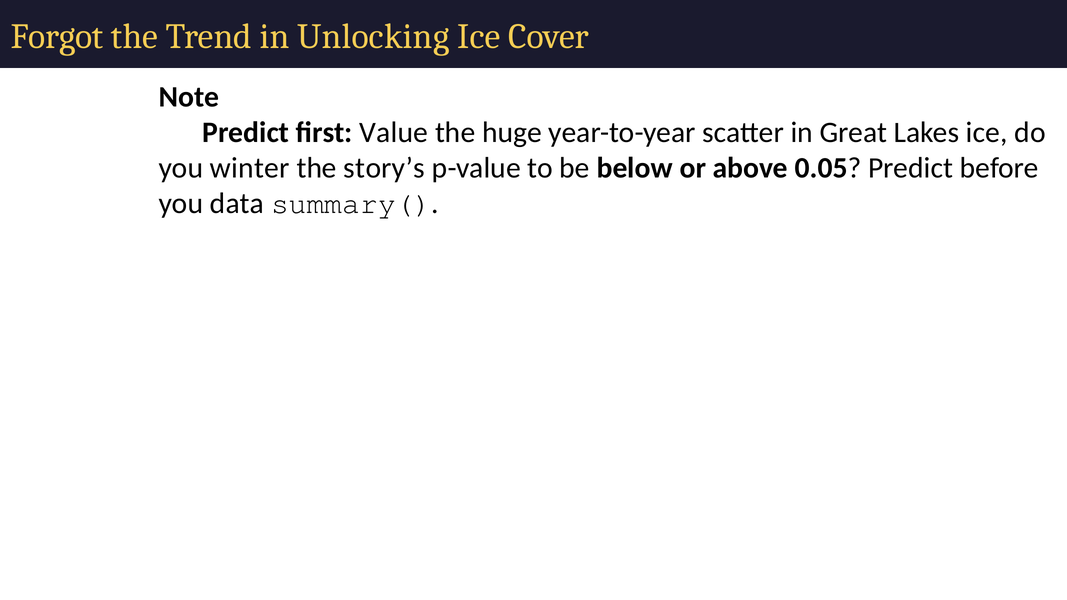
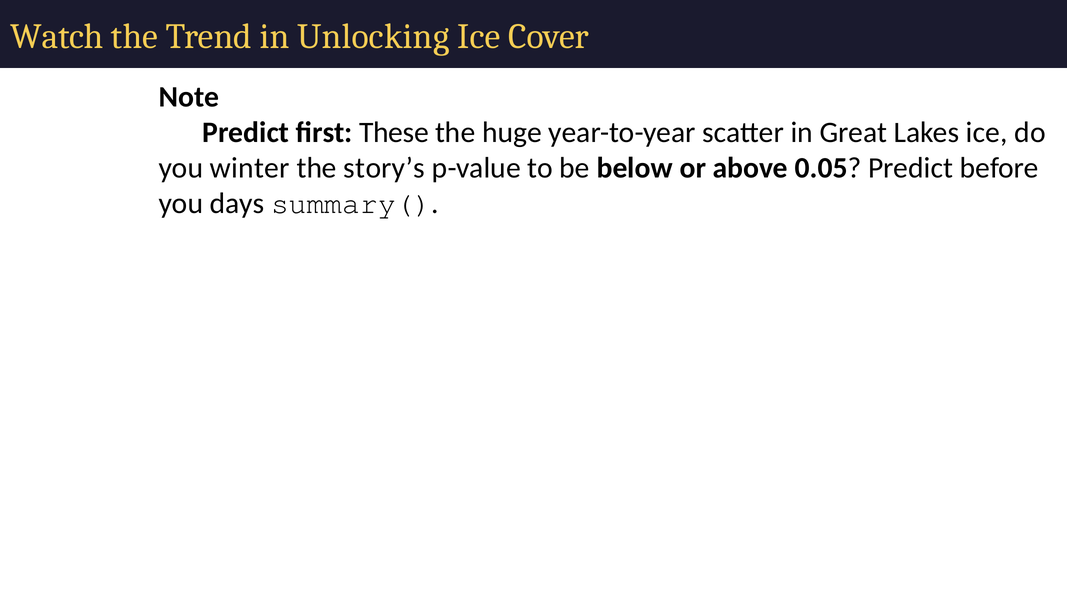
Forgot: Forgot -> Watch (57, 36)
Value: Value -> These (394, 132)
data: data -> days (237, 204)
